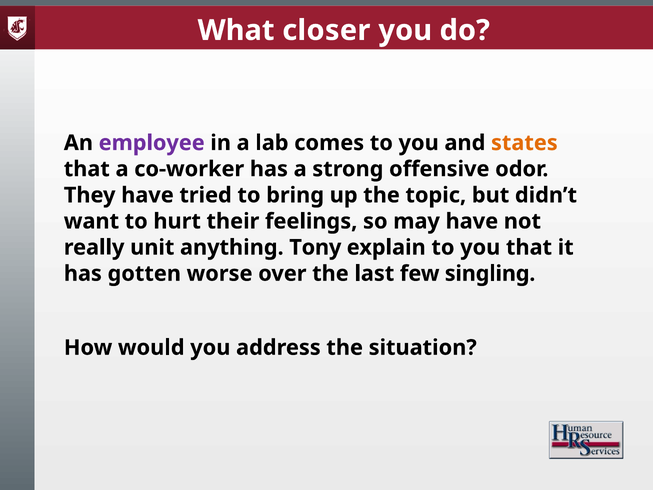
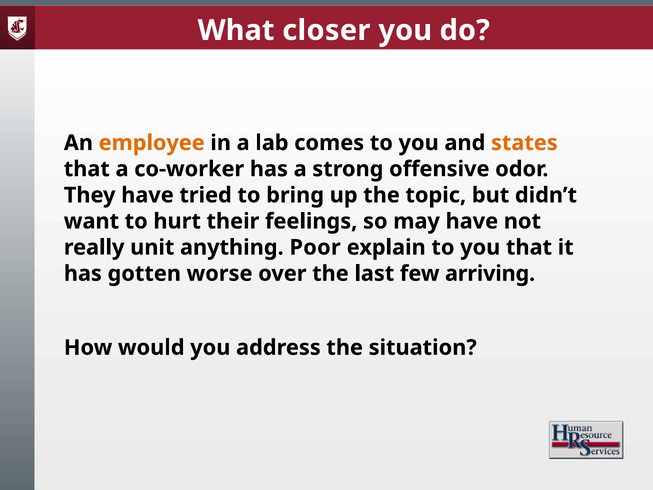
employee colour: purple -> orange (152, 143)
Tony: Tony -> Poor (315, 247)
singling: singling -> arriving (490, 273)
